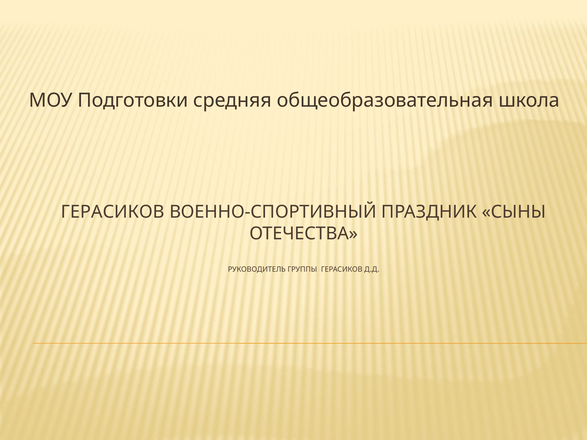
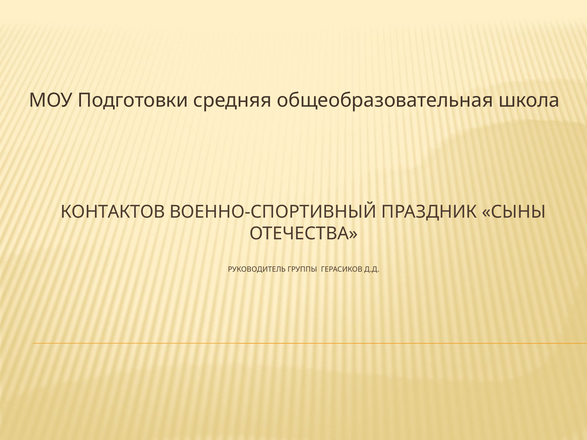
ГЕРАСИКОВ: ГЕРАСИКОВ -> КОНТАКТОВ (113, 212)
